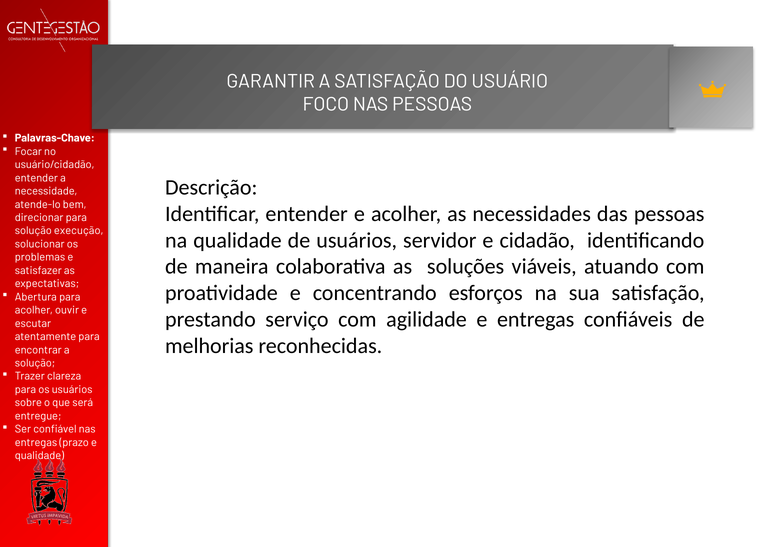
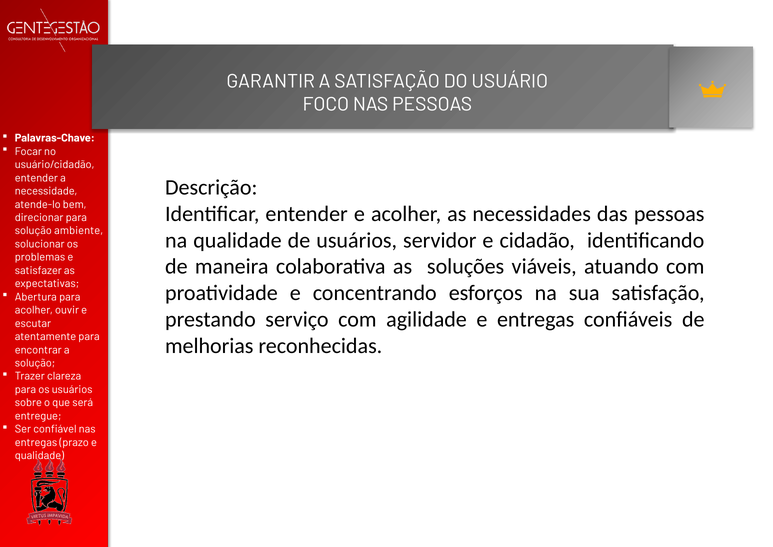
execução: execução -> ambiente (79, 231)
